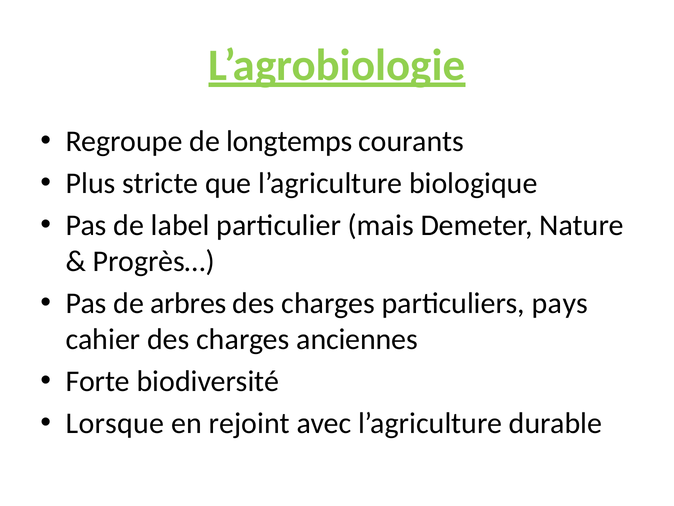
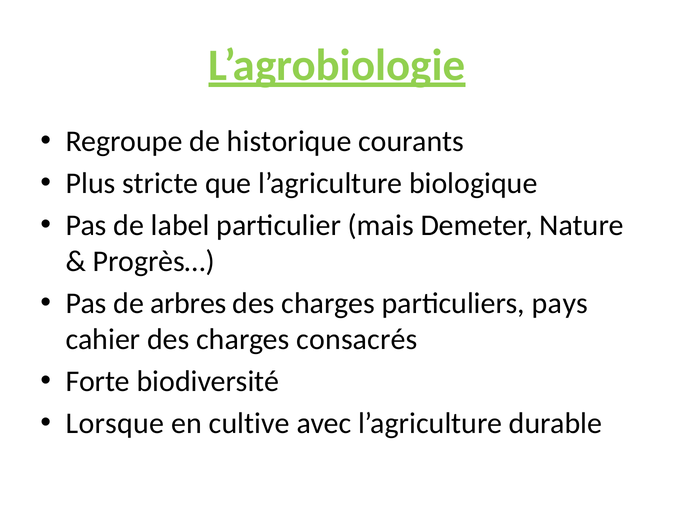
longtemps: longtemps -> historique (289, 141)
anciennes: anciennes -> consacrés (357, 339)
rejoint: rejoint -> cultive (249, 423)
